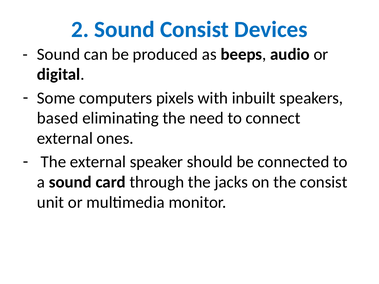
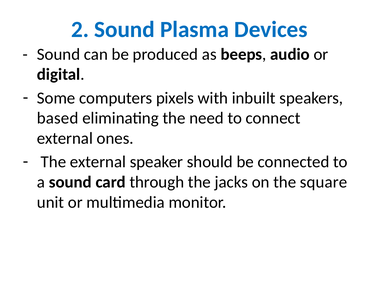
Sound Consist: Consist -> Plasma (194, 29)
the consist: consist -> square (324, 182)
